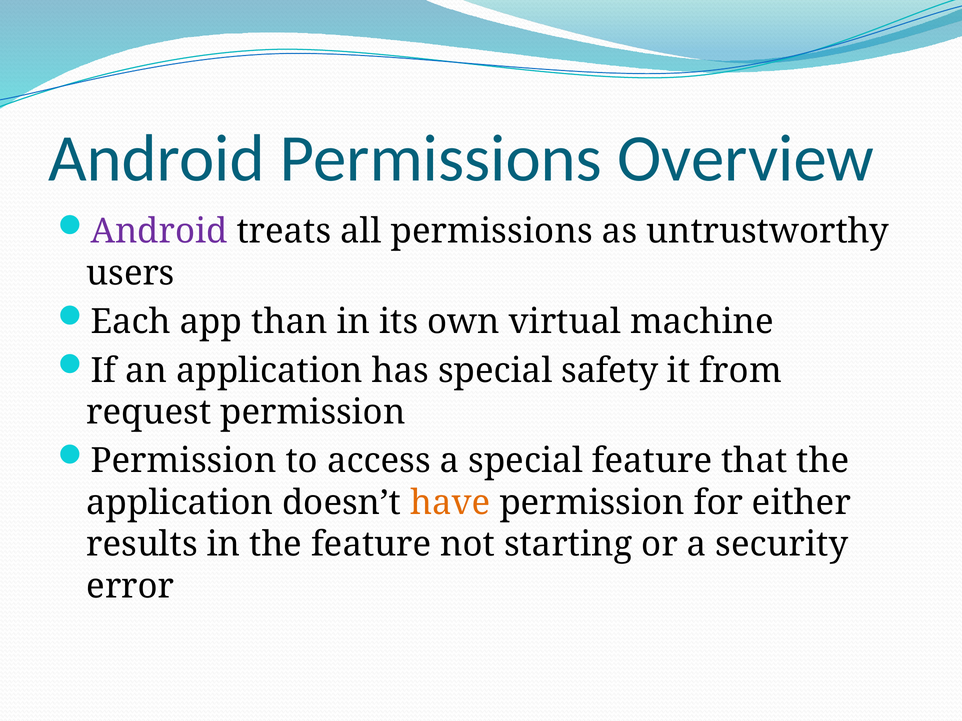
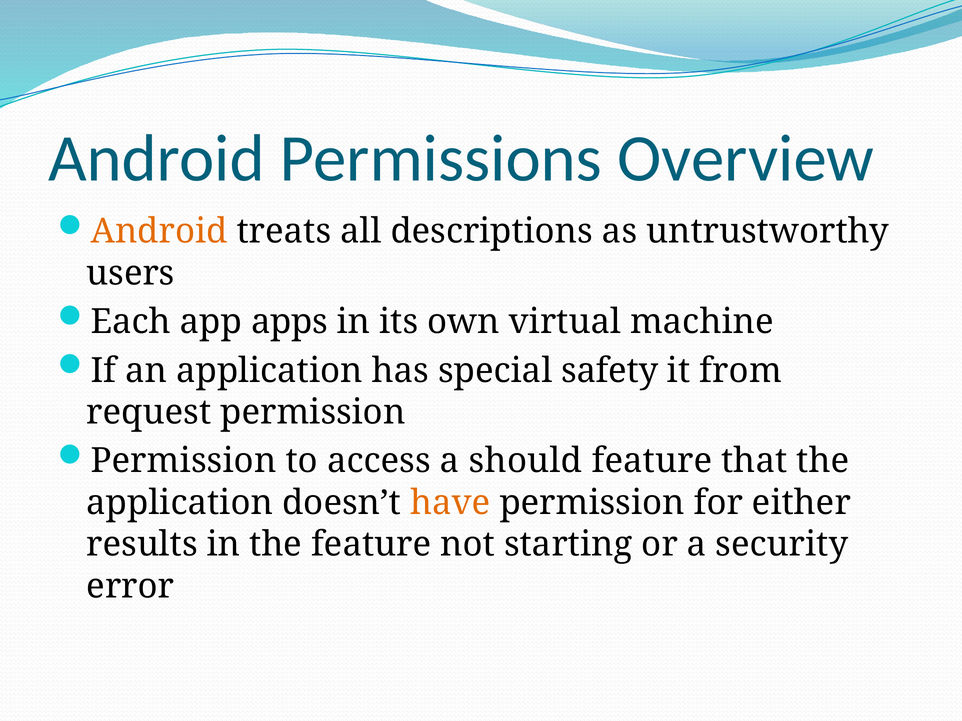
Android colour: purple -> orange (159, 232)
all permissions: permissions -> descriptions (492, 232)
than: than -> apps (290, 322)
a special: special -> should (525, 461)
